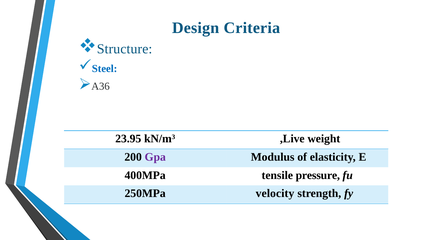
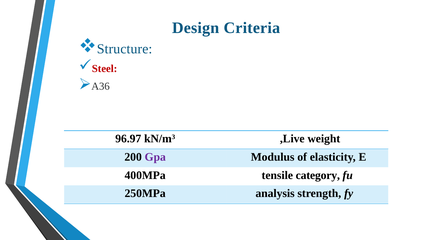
Steel colour: blue -> red (105, 68)
23.95: 23.95 -> 96.97 (128, 139)
pressure: pressure -> category (318, 175)
velocity: velocity -> analysis (275, 193)
